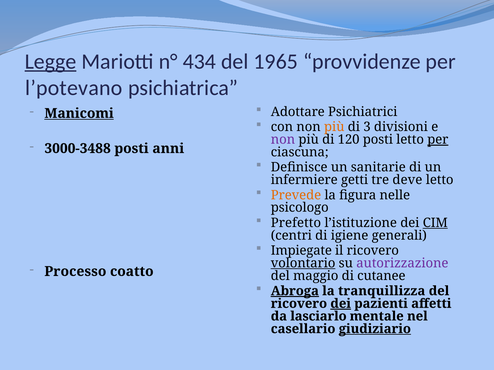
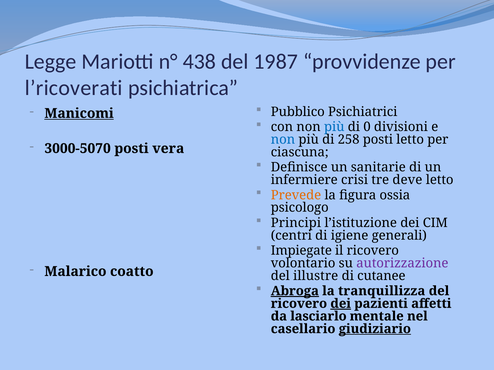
Legge underline: present -> none (51, 62)
434: 434 -> 438 (199, 62)
1965: 1965 -> 1987 (276, 62)
l’potevano: l’potevano -> l’ricoverati (74, 88)
Adottare: Adottare -> Pubblico (298, 112)
più colour: orange -> blue (334, 127)
3: 3 -> 0 (367, 127)
non colour: purple -> blue (283, 140)
120: 120 -> 258 (349, 140)
per underline: present -> none (438, 140)
3000-3488: 3000-3488 -> 3000-5070 (78, 149)
anni: anni -> vera (168, 149)
getti: getti -> crisi (355, 180)
nelle: nelle -> ossia (395, 195)
Prefetto: Prefetto -> Principi (296, 223)
CIM underline: present -> none (435, 223)
volontario underline: present -> none (303, 264)
Processo: Processo -> Malarico (75, 272)
maggio: maggio -> illustre (316, 276)
